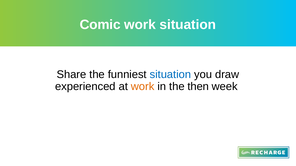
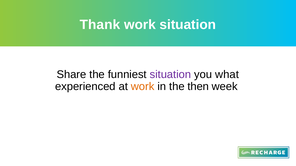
Comic: Comic -> Thank (100, 25)
situation colour: blue -> purple (170, 75)
draw: draw -> what (227, 75)
